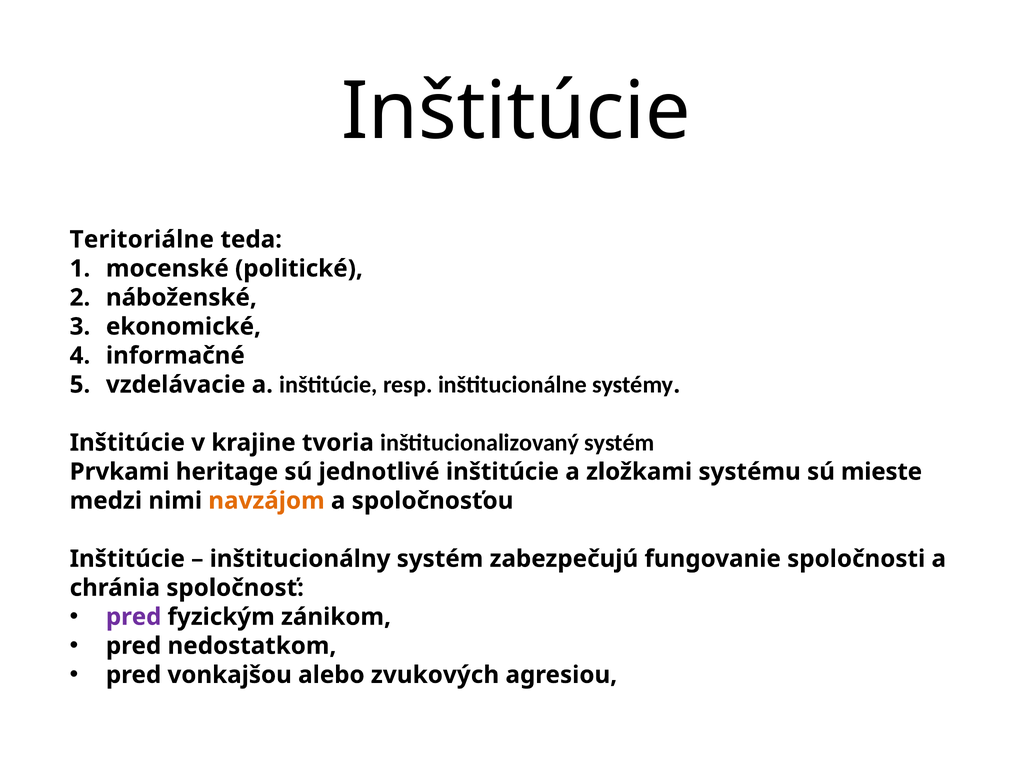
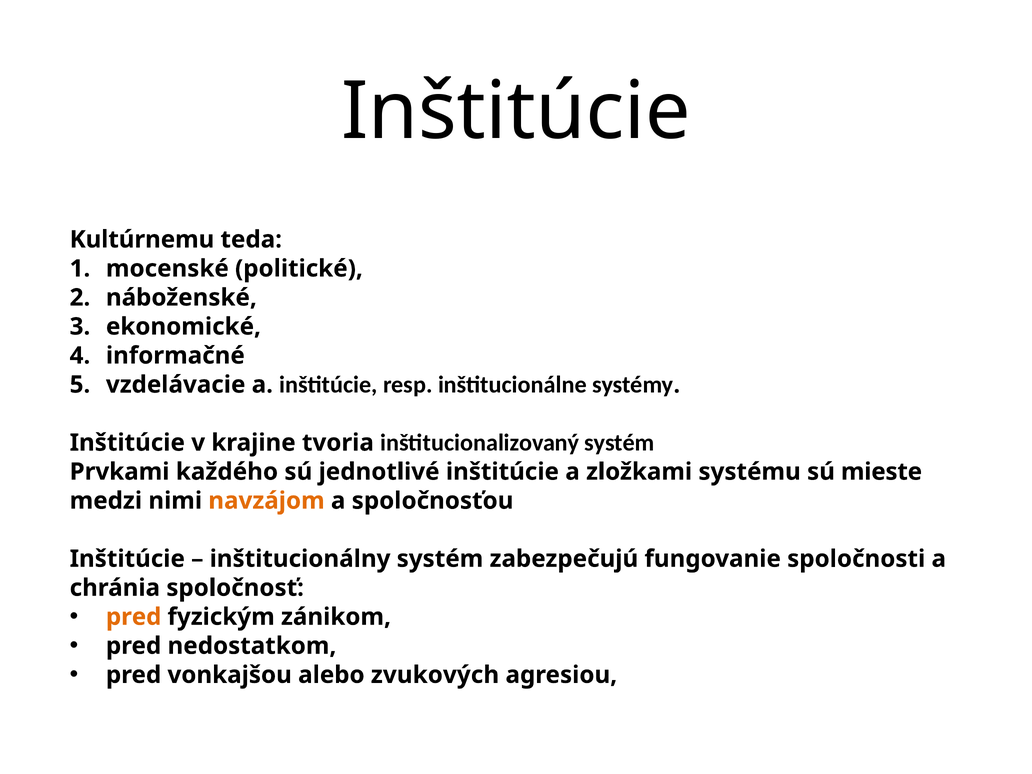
Teritoriálne: Teritoriálne -> Kultúrnemu (142, 240)
heritage: heritage -> každého (227, 472)
pred colour: purple -> orange (134, 617)
